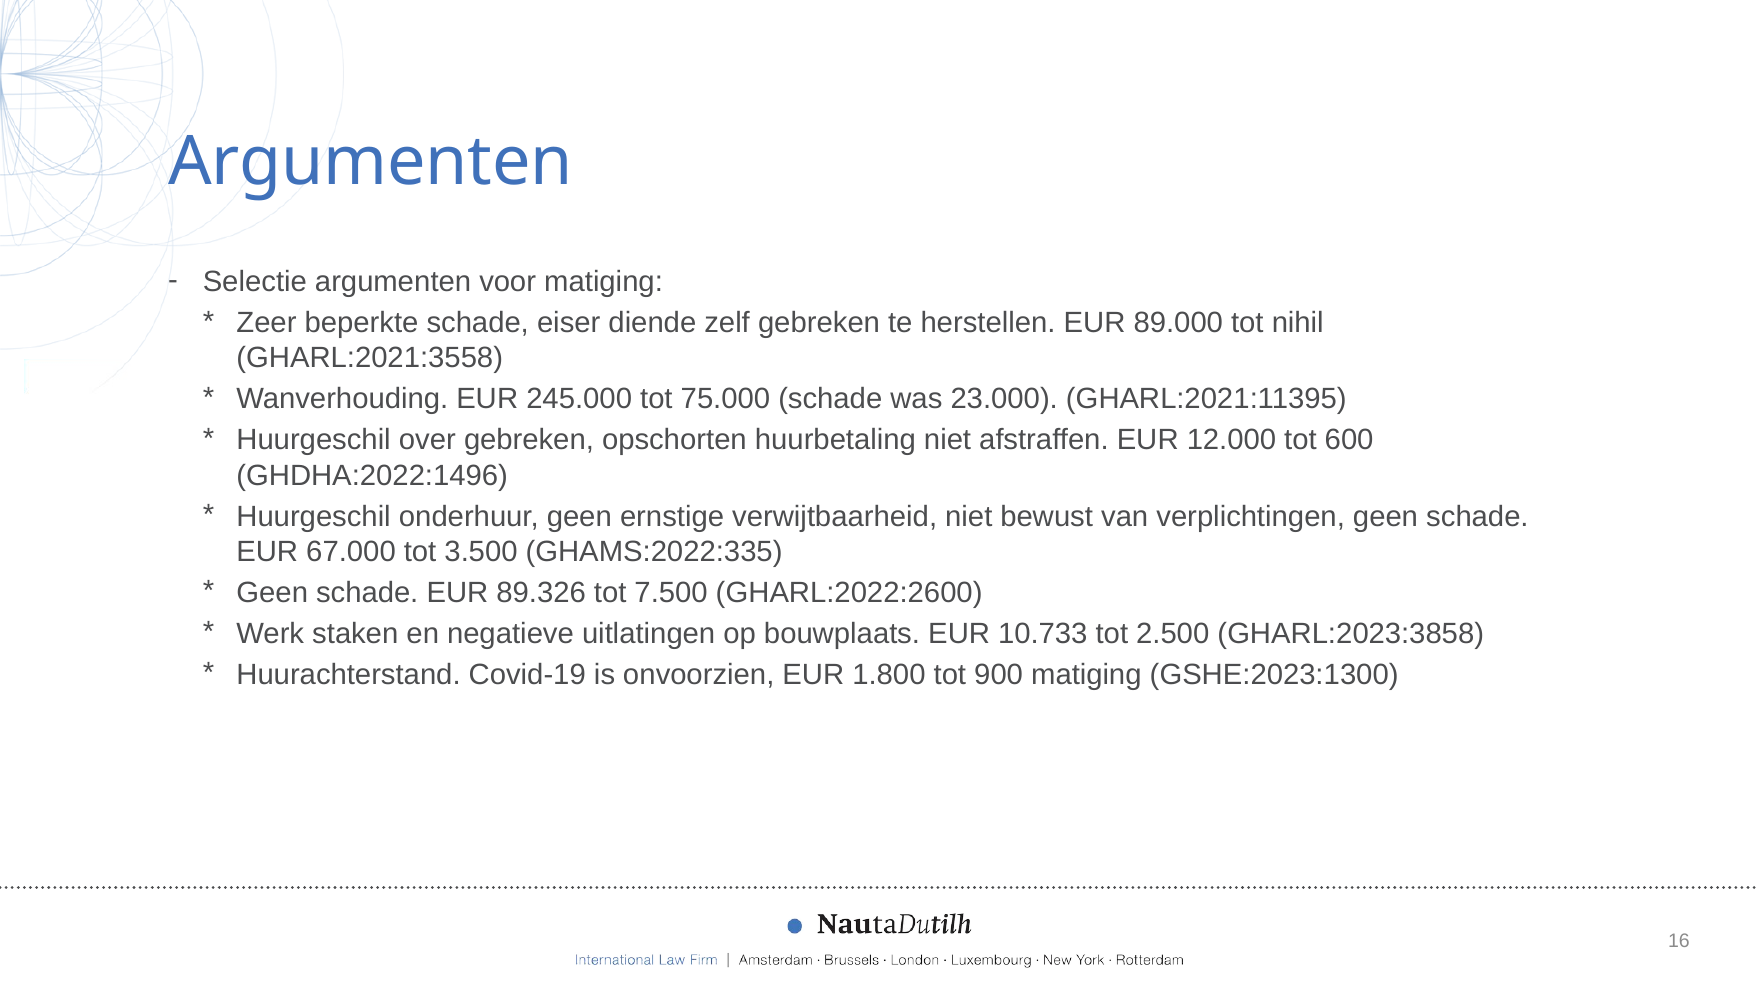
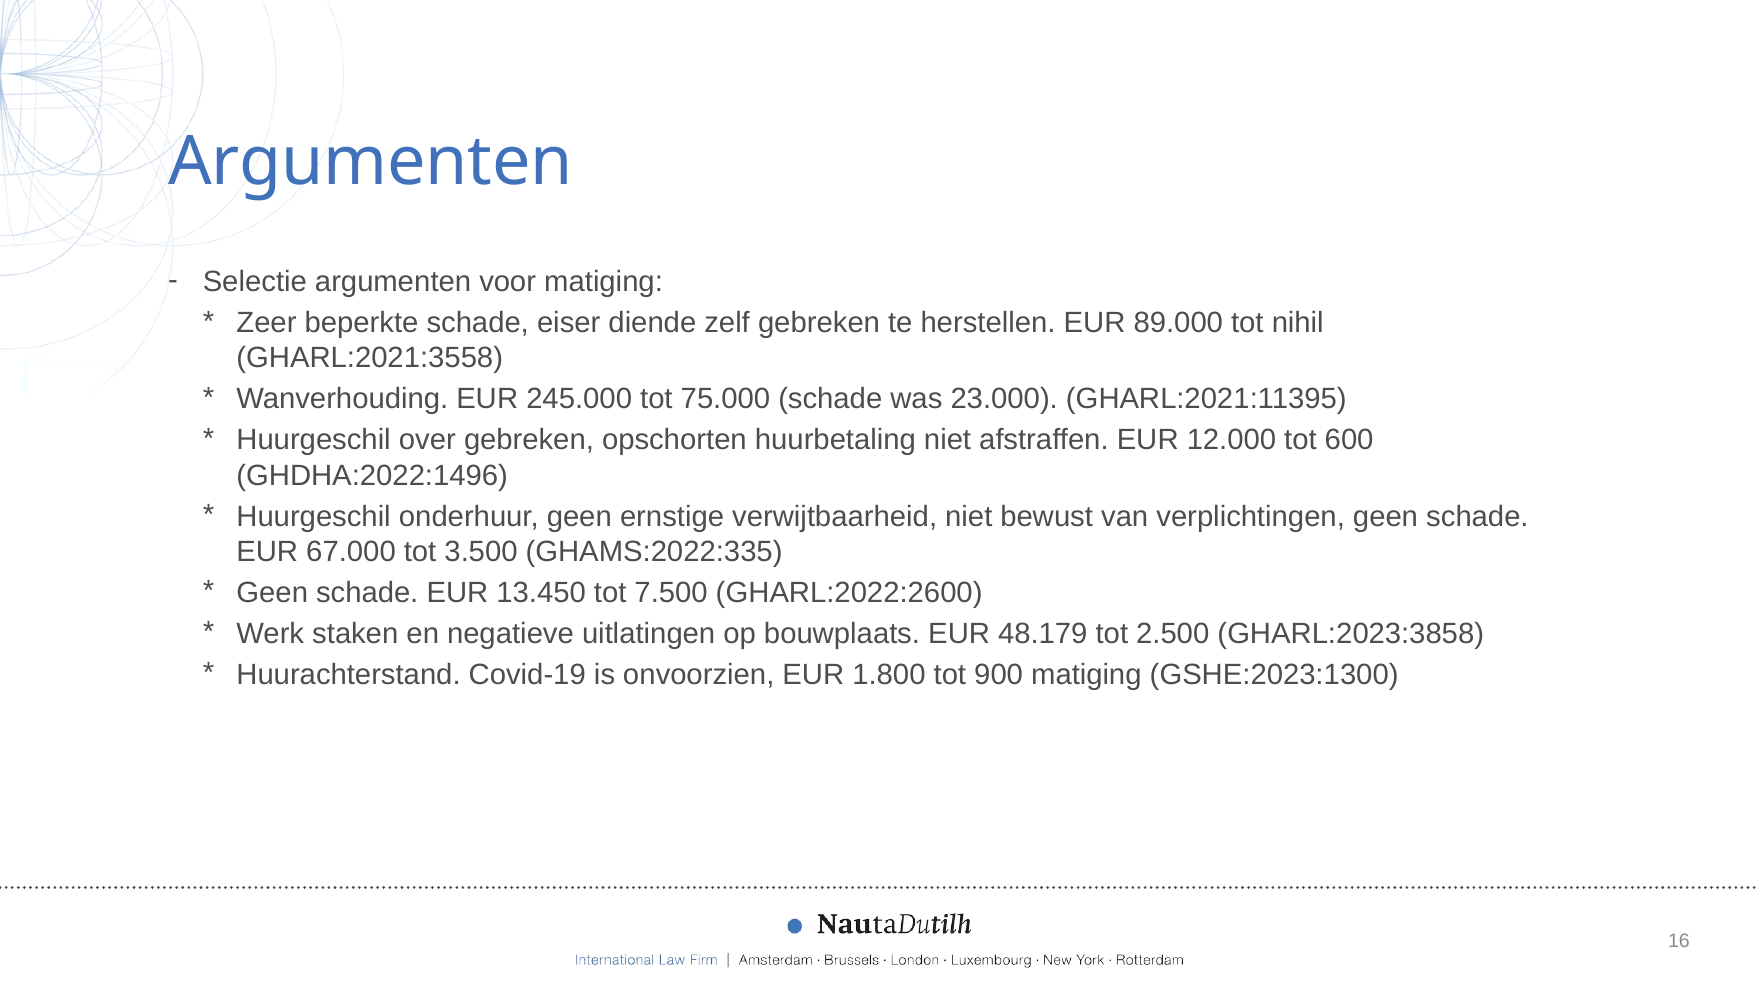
89.326: 89.326 -> 13.450 (541, 593)
10.733: 10.733 -> 48.179 (1043, 634)
